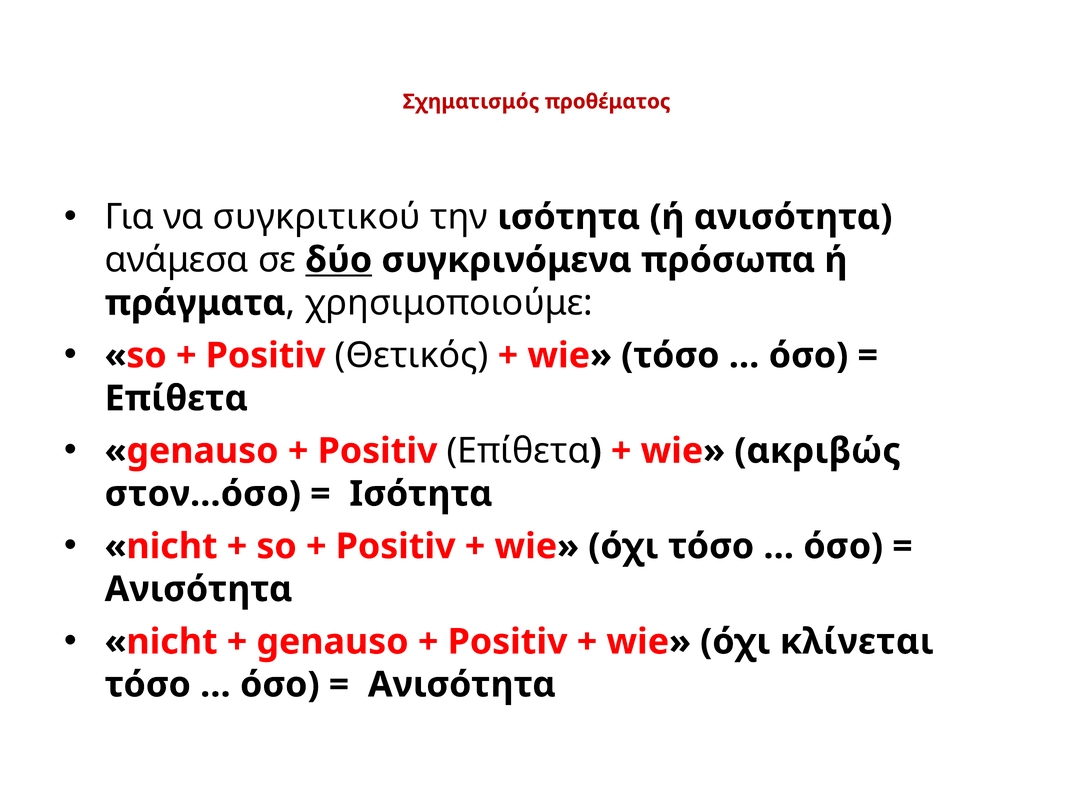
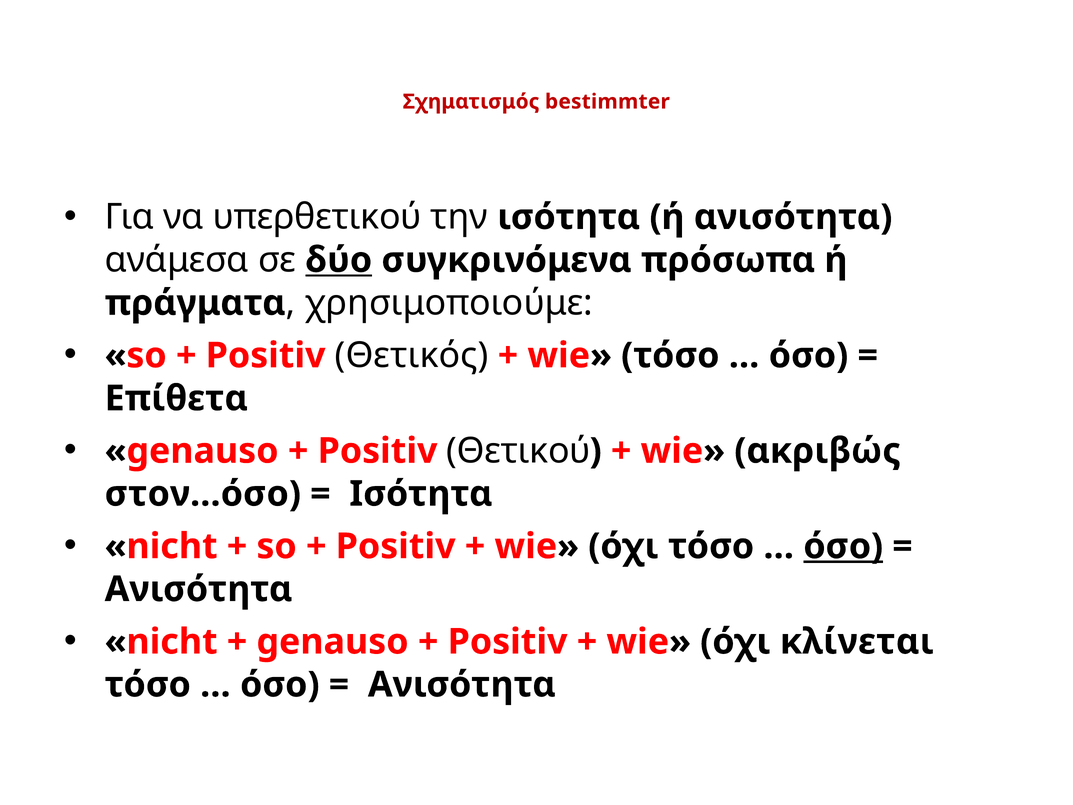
προθέματος: προθέματος -> bestimmter (607, 102)
συγκριτικού: συγκριτικού -> υπερθετικού (317, 217)
Positiv Επίθετα: Επίθετα -> Θετικού (518, 451)
όσο underline: none -> present (843, 546)
